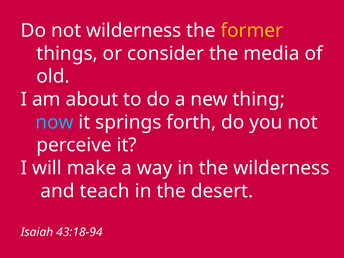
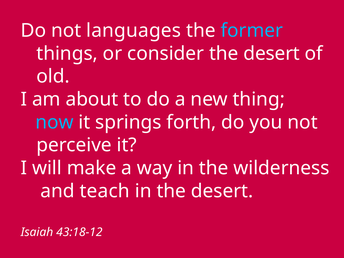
not wilderness: wilderness -> languages (134, 31)
former colour: yellow -> light blue (252, 31)
consider the media: media -> desert (272, 53)
43:18-94: 43:18-94 -> 43:18-12 (79, 232)
